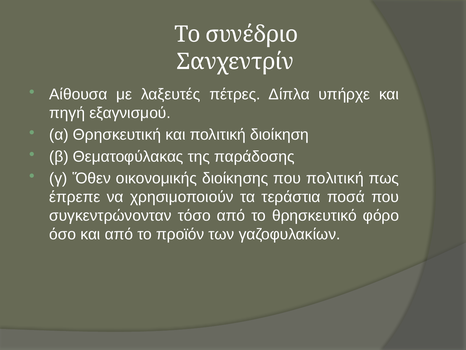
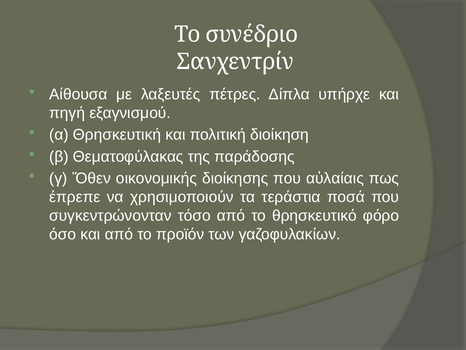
που πολιτική: πολιτική -> αὐλαίαις (335, 178)
